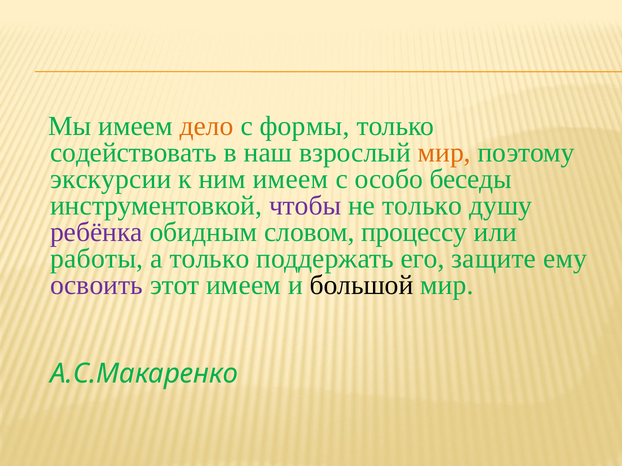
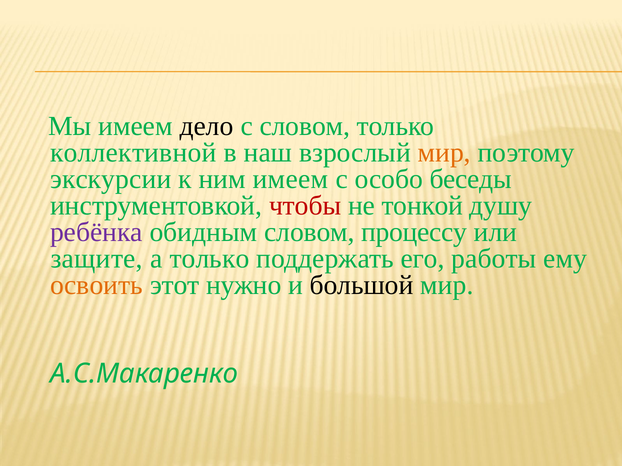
дело colour: orange -> black (207, 126)
с формы: формы -> словом (305, 126)
содействовать: содействовать -> коллективной (133, 153)
чтобы colour: purple -> red (305, 206)
не только: только -> тонкой (422, 206)
работы: работы -> защите (97, 259)
защите: защите -> работы (494, 259)
освоить colour: purple -> orange (97, 285)
этот имеем: имеем -> нужно (244, 285)
